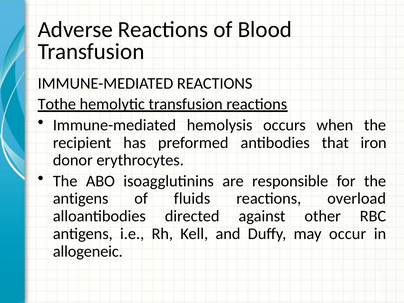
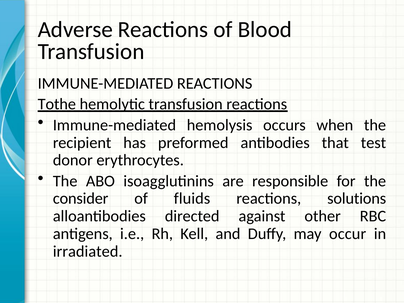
iron: iron -> test (374, 143)
antigens: antigens -> consider (81, 199)
overload: overload -> solutions (357, 199)
allogeneic: allogeneic -> irradiated (88, 251)
